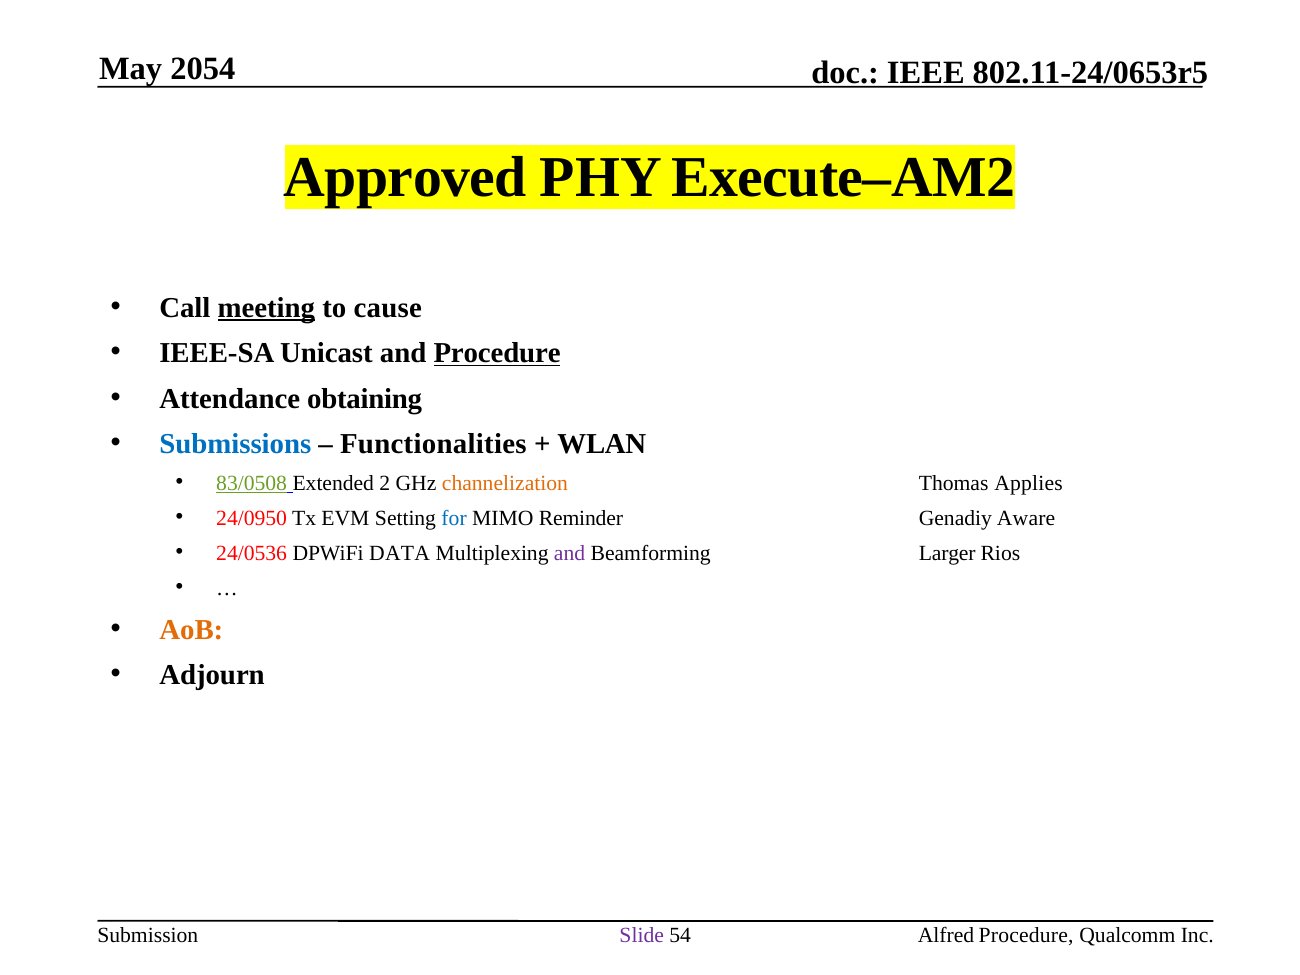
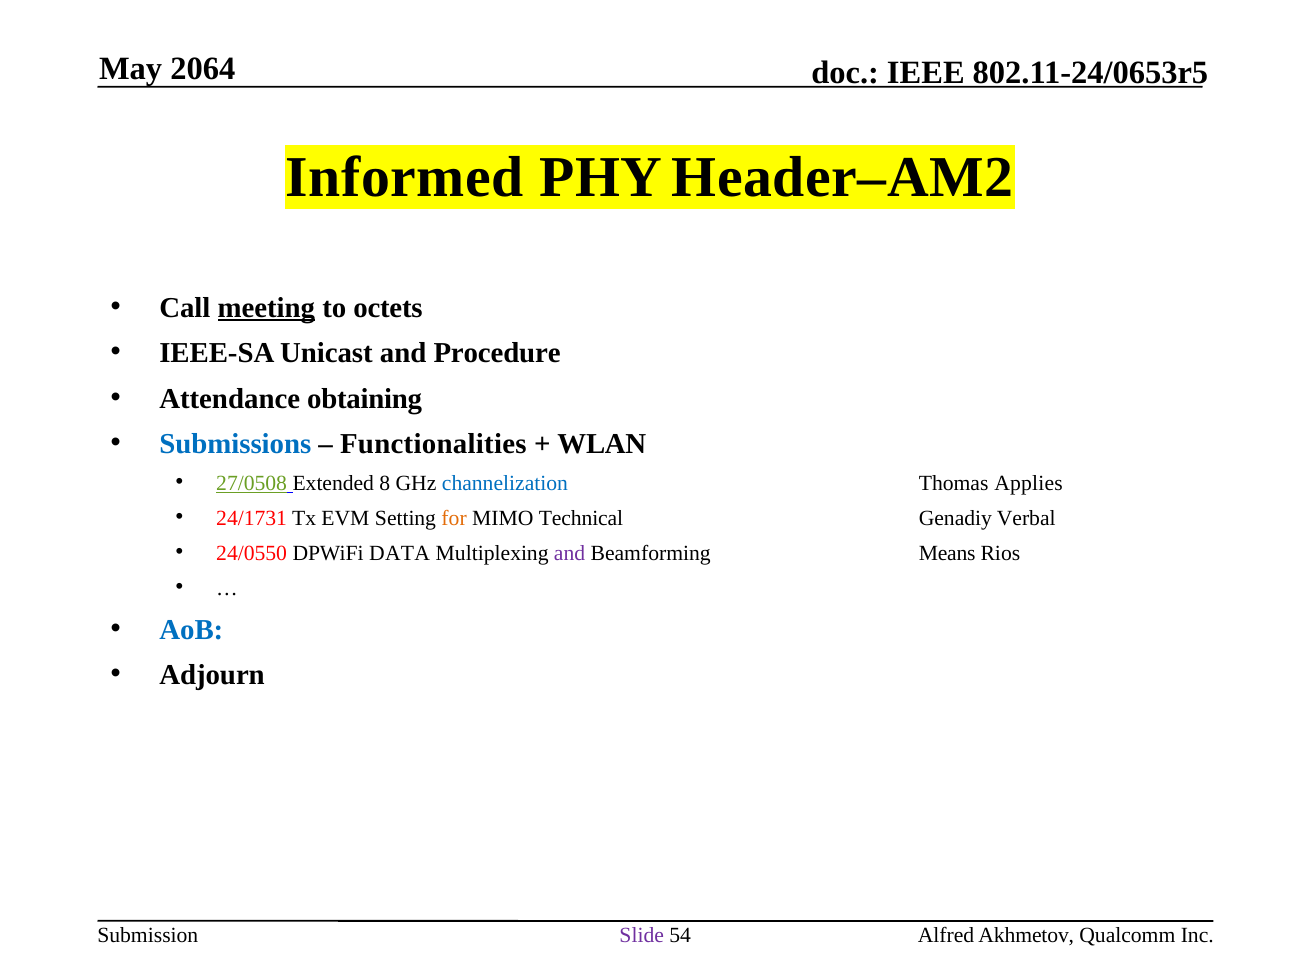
2054: 2054 -> 2064 (203, 69)
Approved: Approved -> Informed (405, 177)
Execute–AM2: Execute–AM2 -> Header–AM2 (843, 177)
cause: cause -> octets (388, 308)
Procedure underline: present -> none (497, 353)
83/0508: 83/0508 -> 27/0508 (252, 483)
2: 2 -> 8 (385, 483)
channelization colour: orange -> blue (505, 483)
24/0950: 24/0950 -> 24/1731 (252, 518)
for colour: blue -> orange (454, 518)
Reminder: Reminder -> Technical (581, 518)
Aware: Aware -> Verbal (1026, 518)
24/0536: 24/0536 -> 24/0550 (252, 553)
Larger: Larger -> Means (947, 553)
AoB colour: orange -> blue (191, 630)
Alfred Procedure: Procedure -> Akhmetov (1026, 935)
